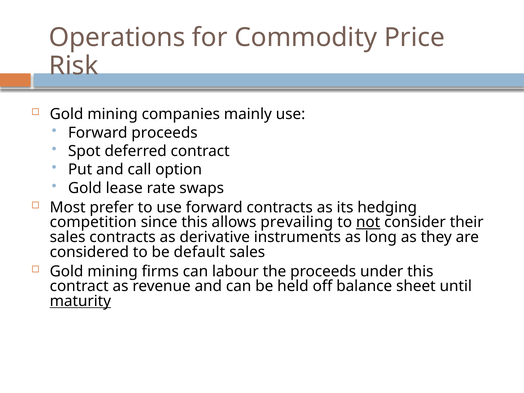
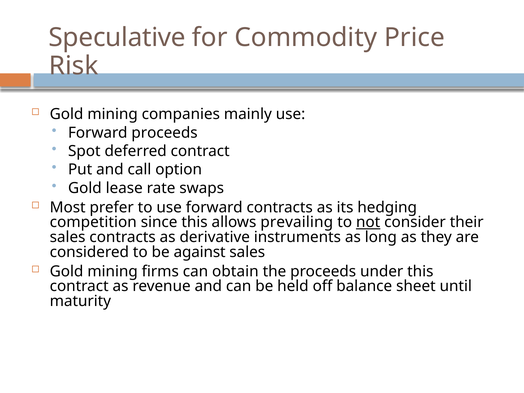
Operations: Operations -> Speculative (117, 38)
default: default -> against (200, 252)
labour: labour -> obtain (235, 271)
maturity underline: present -> none (80, 301)
